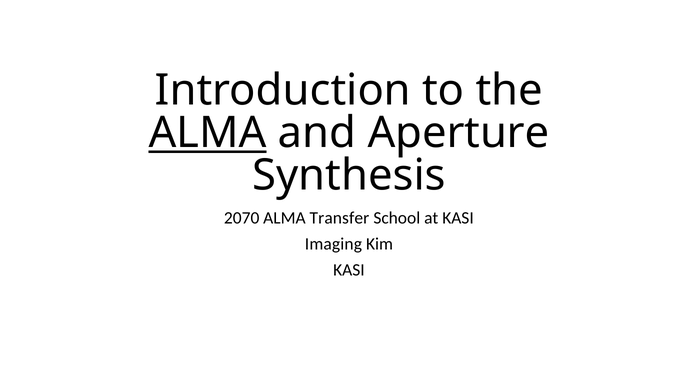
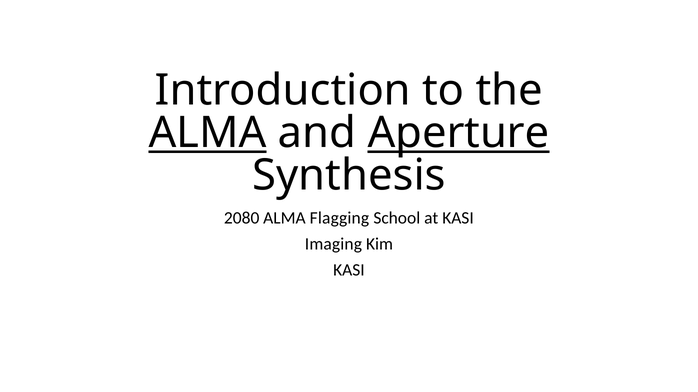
Aperture underline: none -> present (459, 133)
2070: 2070 -> 2080 (242, 218)
Transfer: Transfer -> Flagging (339, 218)
